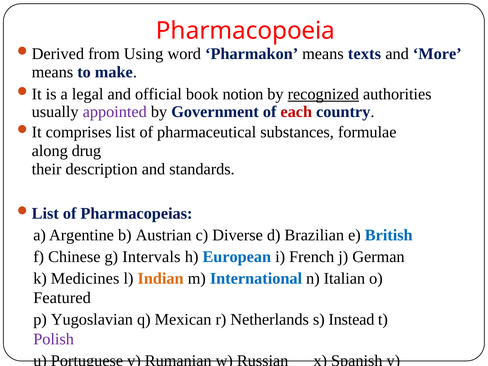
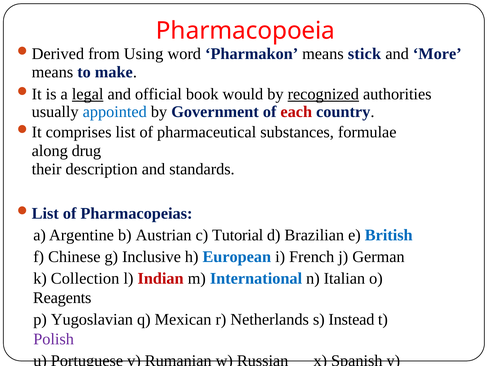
texts: texts -> stick (364, 54)
legal underline: none -> present (88, 94)
notion: notion -> would (243, 94)
appointed colour: purple -> blue (115, 112)
Diverse: Diverse -> Tutorial (238, 235)
Intervals: Intervals -> Inclusive (151, 257)
Medicines: Medicines -> Collection (85, 278)
Indian colour: orange -> red (161, 278)
Featured: Featured -> Reagents (62, 298)
